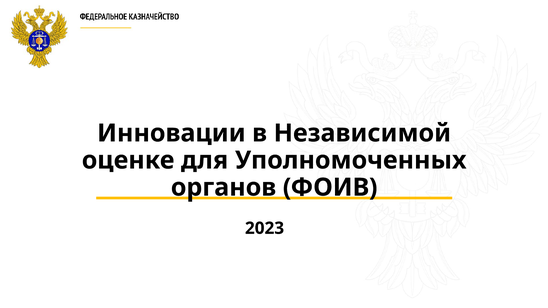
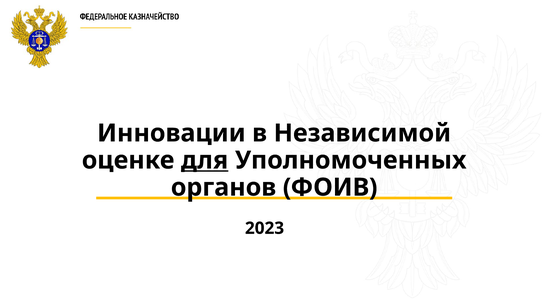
для underline: none -> present (205, 160)
